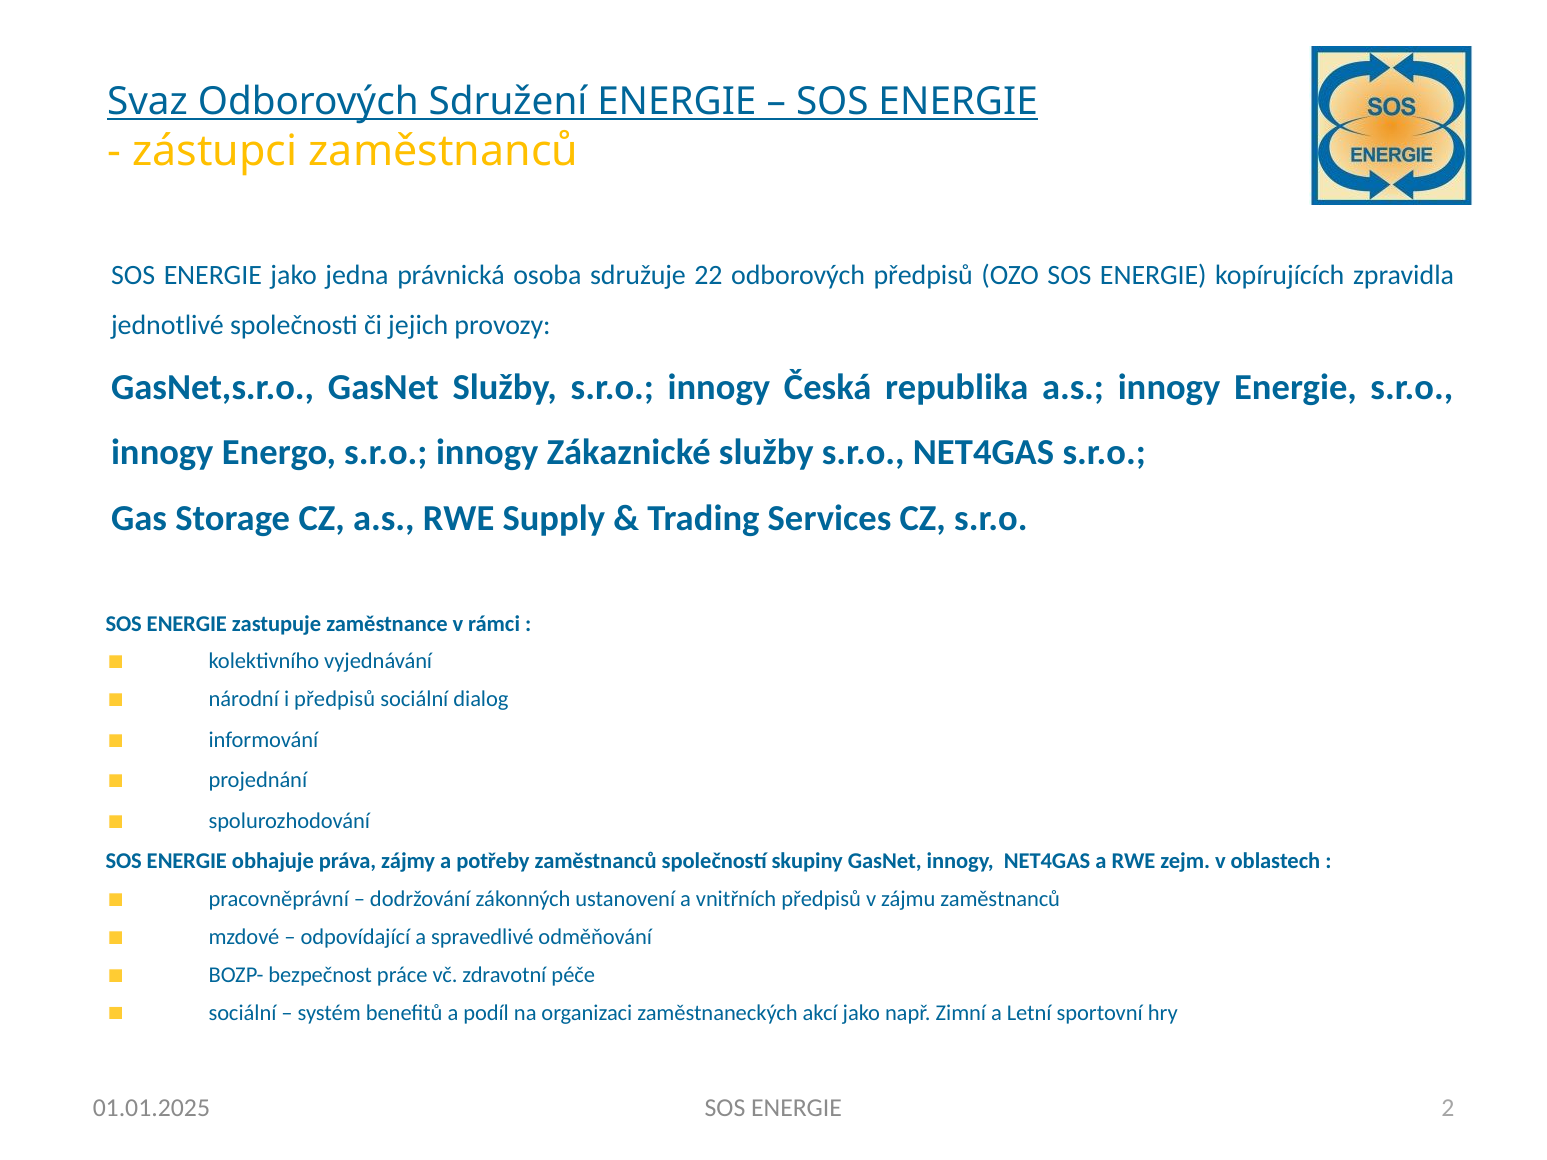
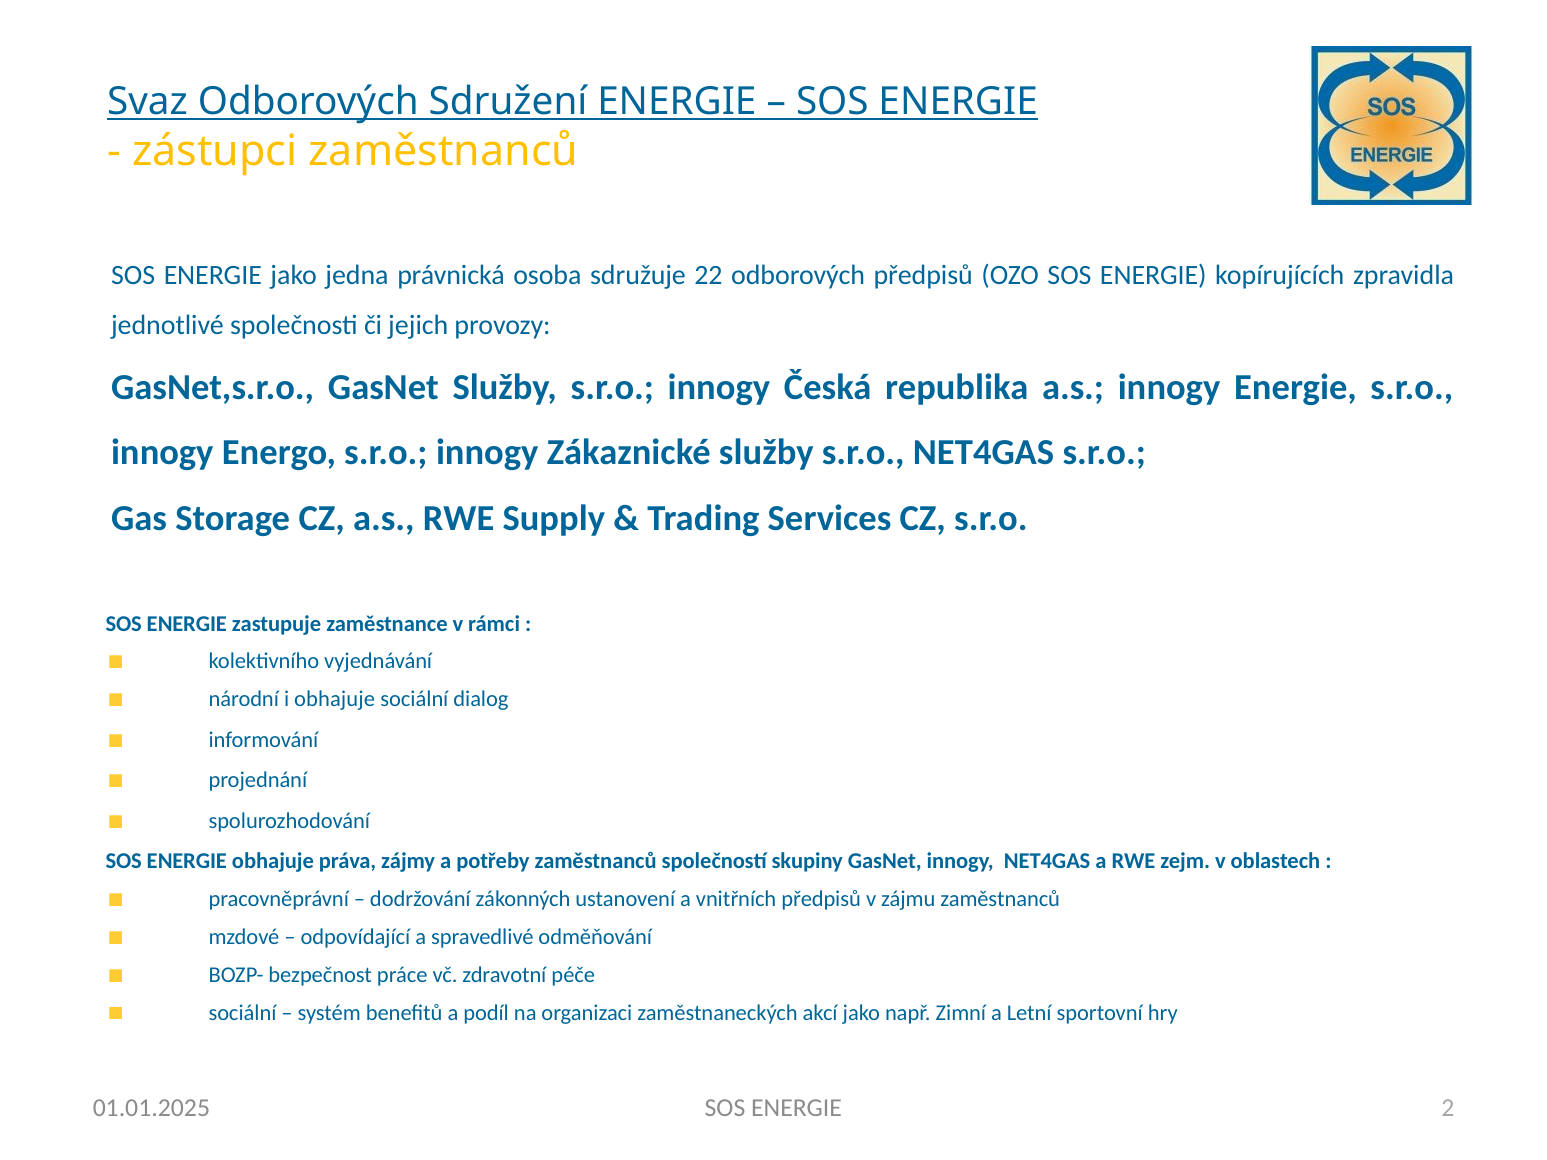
i předpisů: předpisů -> obhajuje (335, 699)
